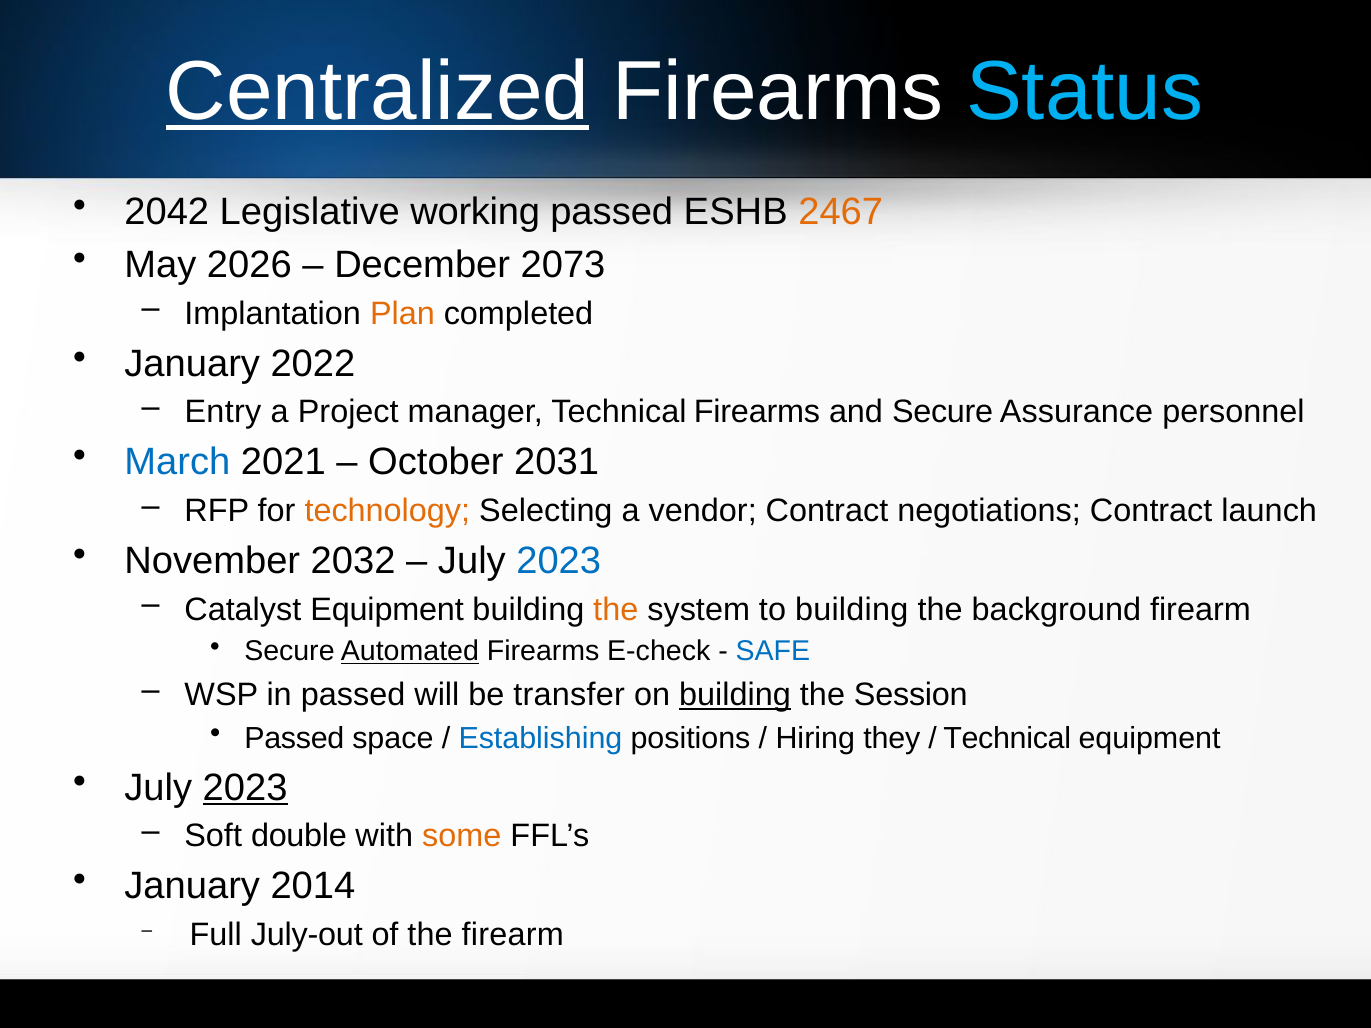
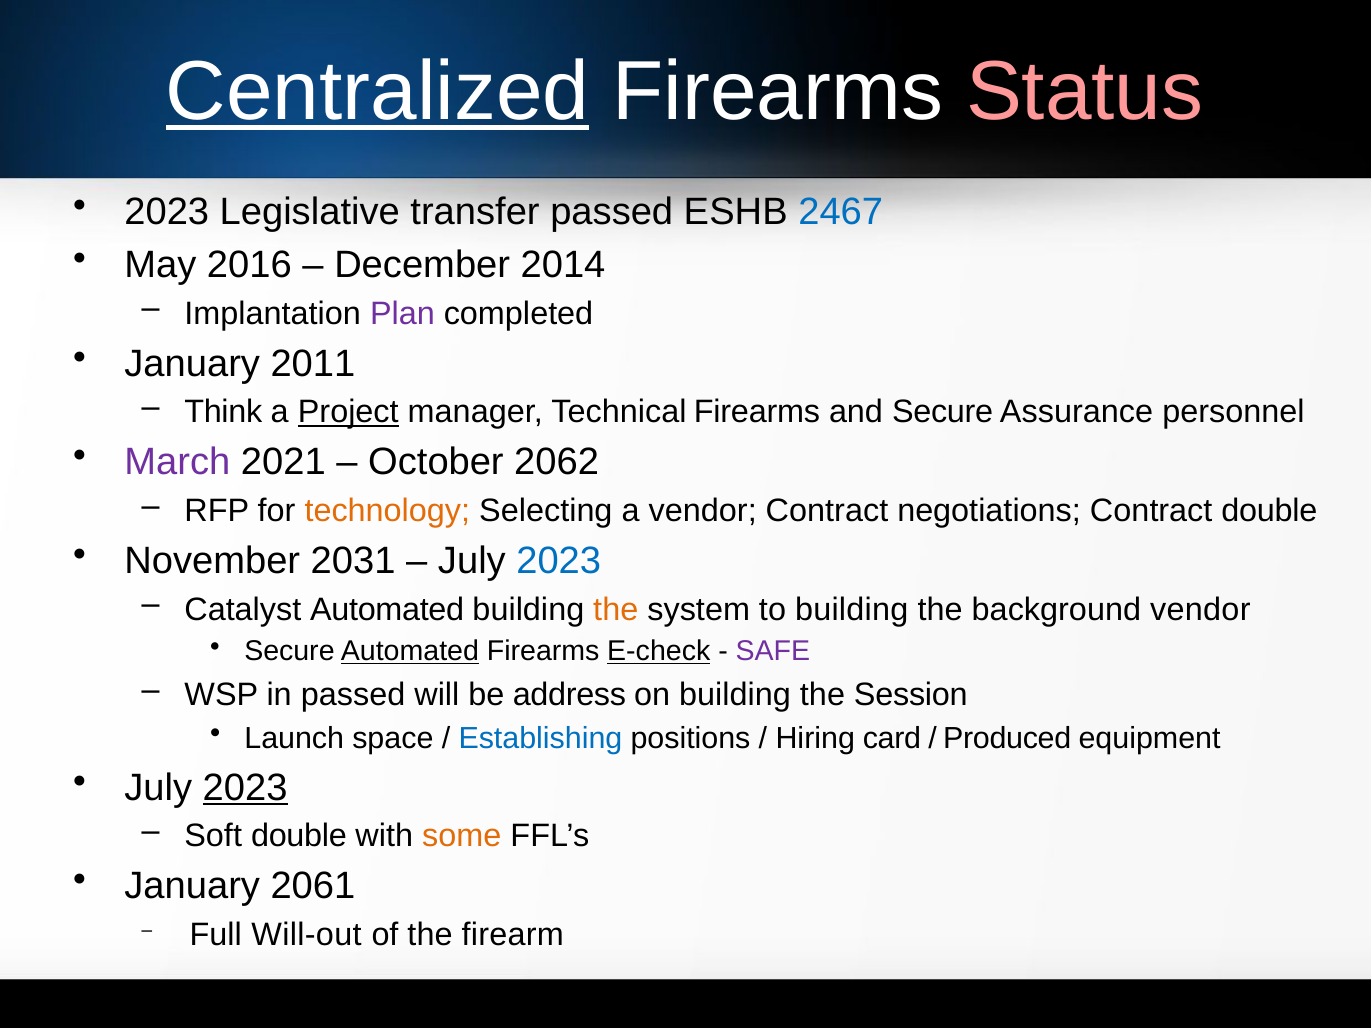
Status colour: light blue -> pink (1085, 92)
2042: 2042 -> 2023 (167, 212)
working: working -> transfer (475, 212)
2467 colour: orange -> blue (841, 212)
2026: 2026 -> 2016 (249, 265)
2073: 2073 -> 2014 (563, 265)
Plan colour: orange -> purple (402, 313)
2022: 2022 -> 2011 (313, 364)
Entry: Entry -> Think (223, 412)
Project underline: none -> present (348, 412)
March colour: blue -> purple (177, 462)
2031: 2031 -> 2062 (557, 462)
Contract launch: launch -> double (1269, 511)
2032: 2032 -> 2031 (353, 561)
Catalyst Equipment: Equipment -> Automated (387, 610)
background firearm: firearm -> vendor (1200, 610)
E-check underline: none -> present (659, 652)
SAFE colour: blue -> purple (773, 652)
transfer: transfer -> address (569, 695)
building underline: present -> none (735, 695)
Passed: Passed -> Launch (294, 738)
they: they -> card (892, 738)
Technical: Technical -> Produced (1007, 738)
2014: 2014 -> 2061 (313, 886)
July-out: July-out -> Will-out (307, 935)
